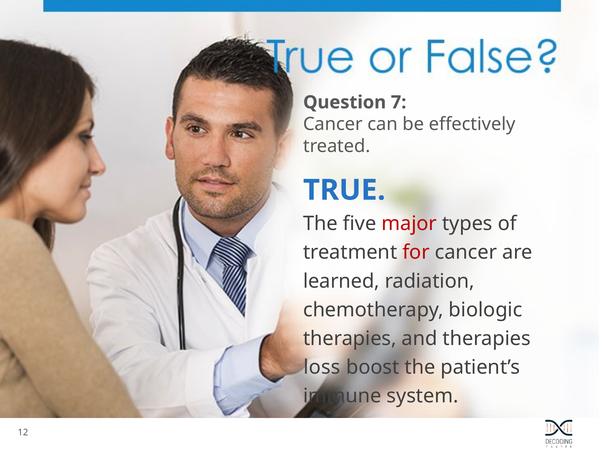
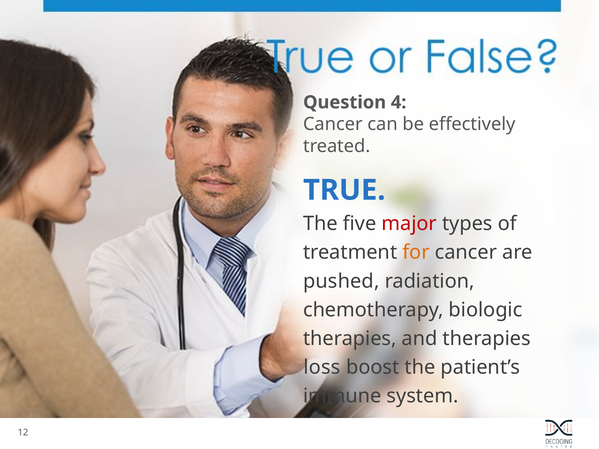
7: 7 -> 4 (399, 102)
for colour: red -> orange (416, 253)
learned: learned -> pushed (341, 281)
